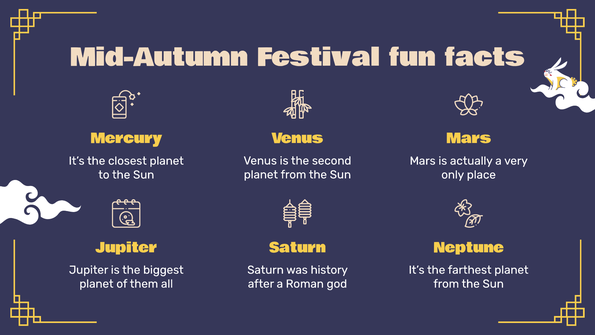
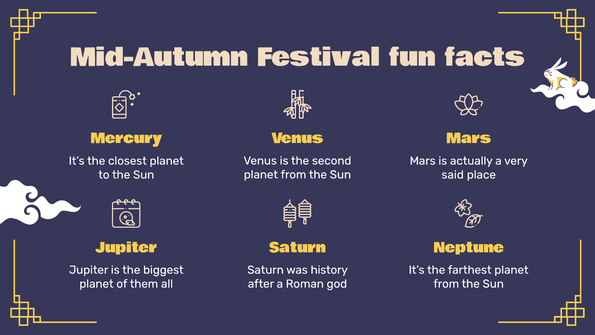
only: only -> said (453, 175)
